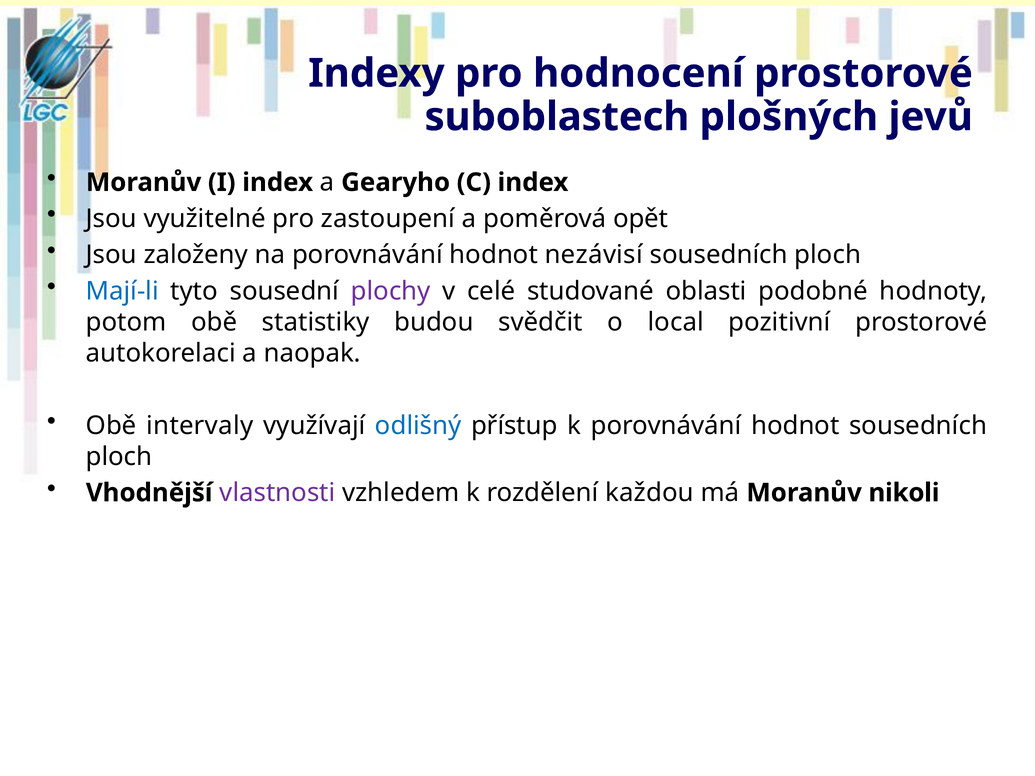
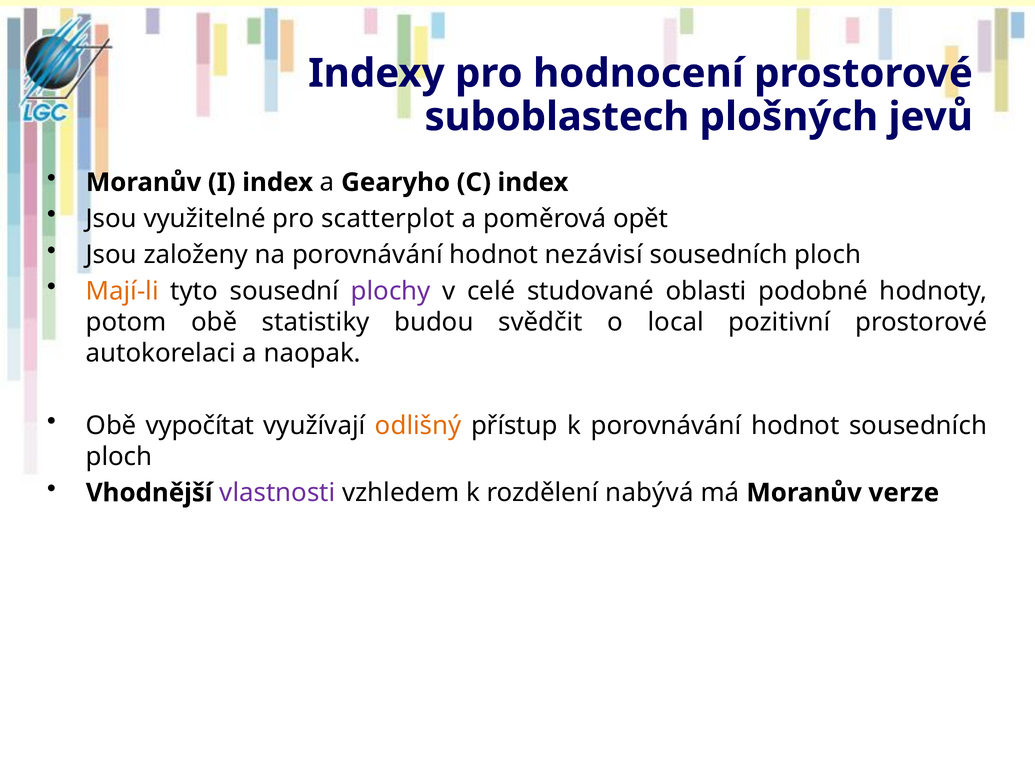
zastoupení: zastoupení -> scatterplot (388, 219)
Mají-li colour: blue -> orange (122, 291)
intervaly: intervaly -> vypočítat (200, 426)
odlišný colour: blue -> orange (418, 426)
každou: každou -> nabývá (650, 493)
nikoli: nikoli -> verze (904, 493)
